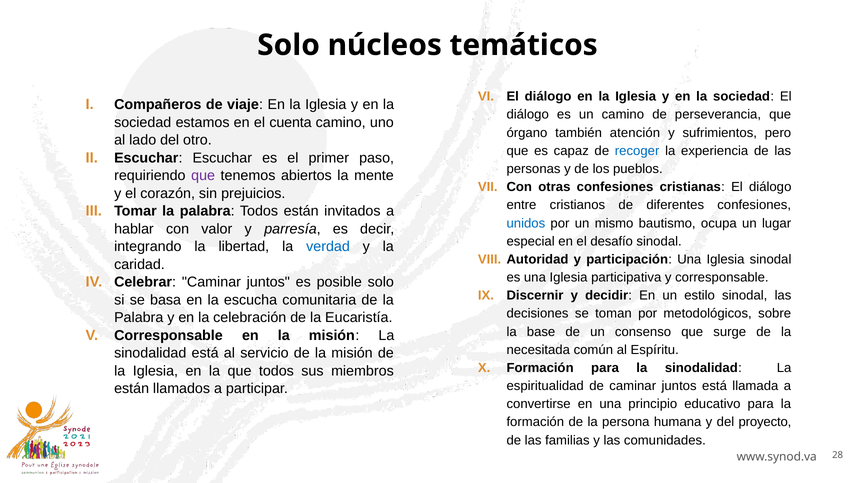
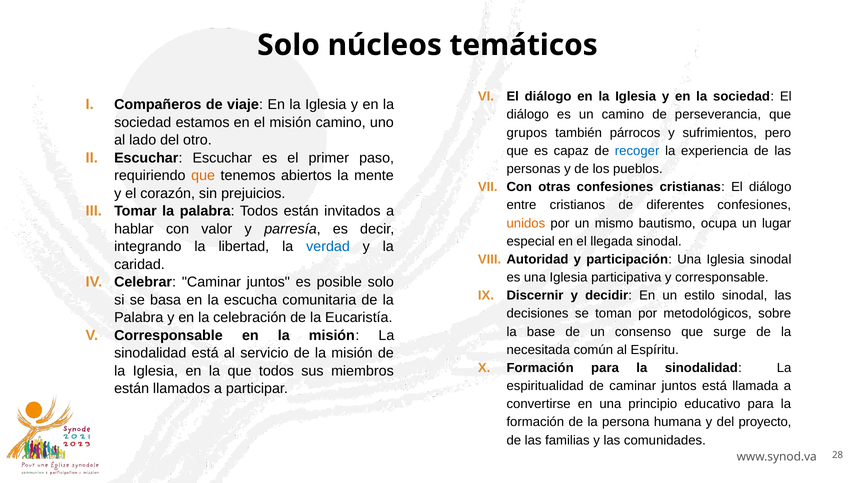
el cuenta: cuenta -> misión (290, 122)
órgano: órgano -> grupos (527, 133)
atención: atención -> párrocos (635, 133)
que colour: purple -> orange (203, 176)
unidos colour: blue -> orange (526, 223)
desafío: desafío -> llegada (612, 241)
